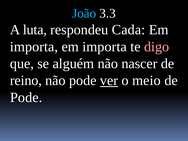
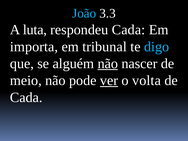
importa: importa -> tribunal (105, 47)
digo colour: pink -> light blue (157, 47)
não underline: none -> present (108, 64)
reino: reino -> meio (26, 80)
meio: meio -> volta (146, 80)
Pode: Pode -> Cada (26, 97)
